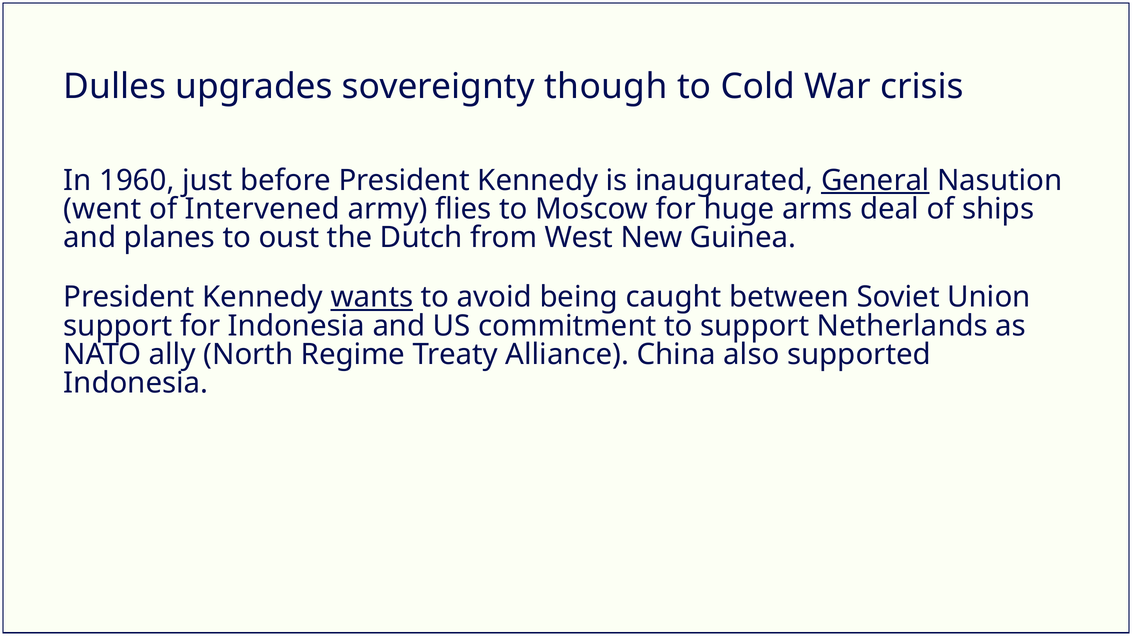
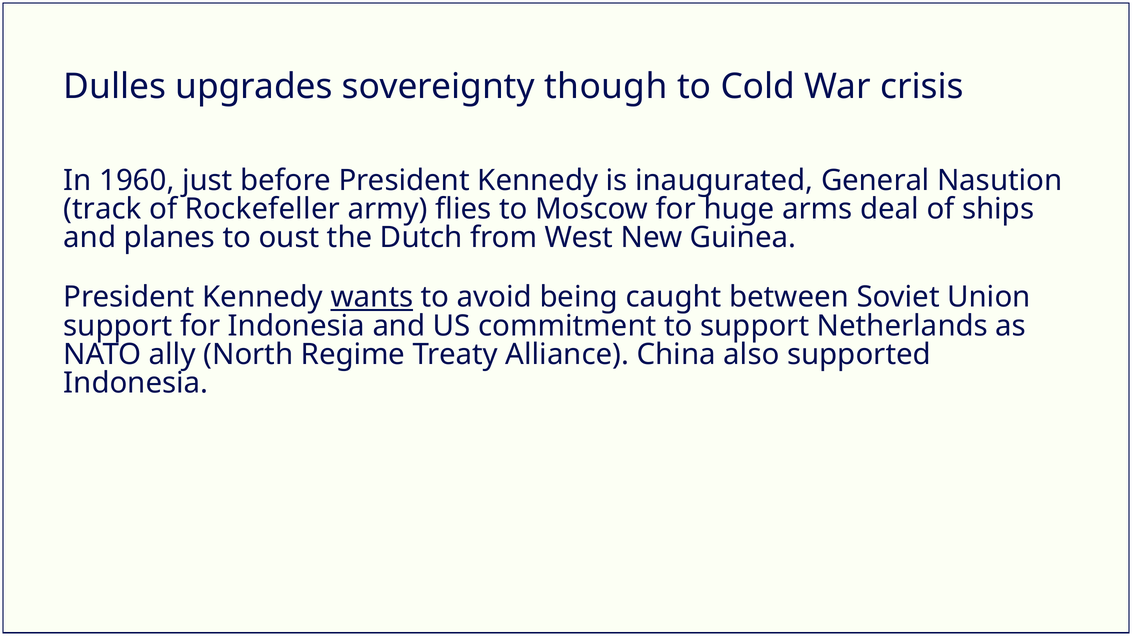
General underline: present -> none (875, 180)
went: went -> track (103, 209)
Intervened: Intervened -> Rockefeller (262, 209)
